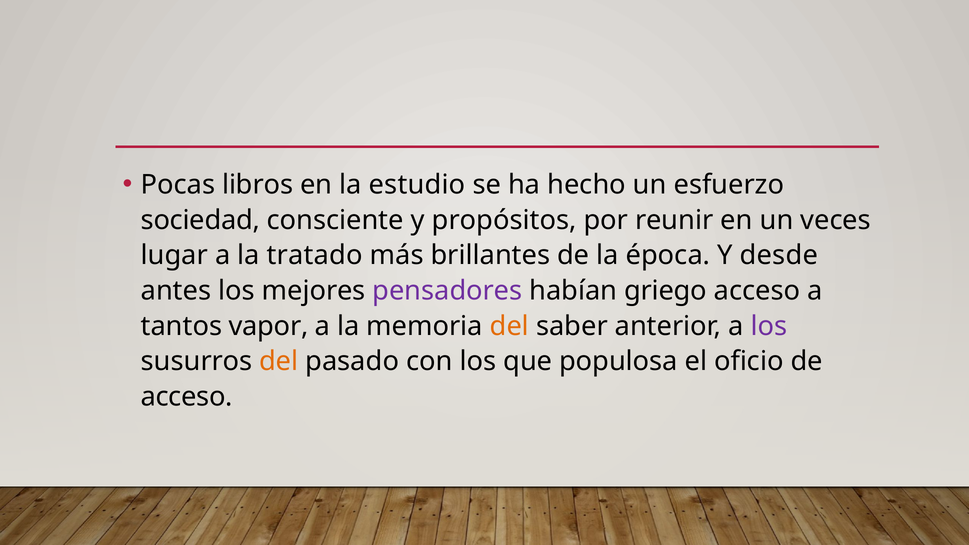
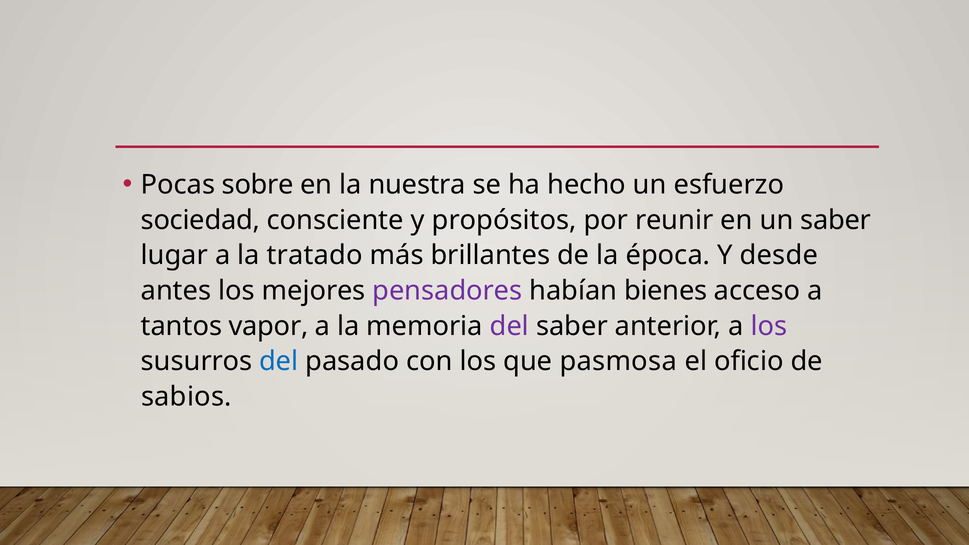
libros: libros -> sobre (258, 185)
estudio: estudio -> nuestra (417, 185)
un veces: veces -> saber (836, 220)
griego: griego -> bienes (666, 291)
del colour: orange -> purple (509, 326)
del colour: orange -> blue (279, 361)
populosa: populosa -> pasmosa (618, 361)
acceso: acceso -> sabios (186, 397)
